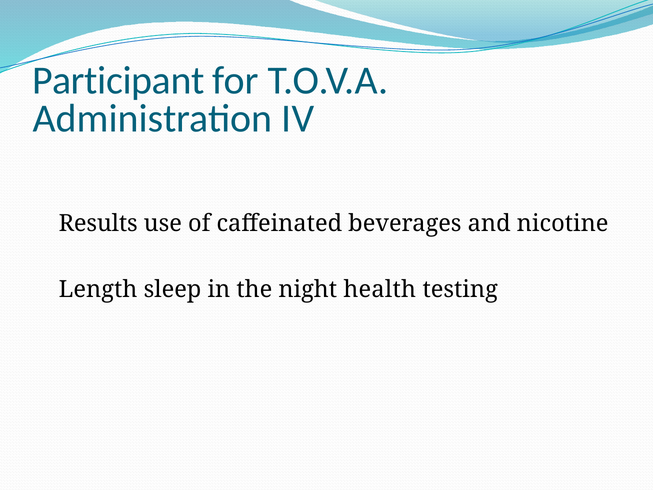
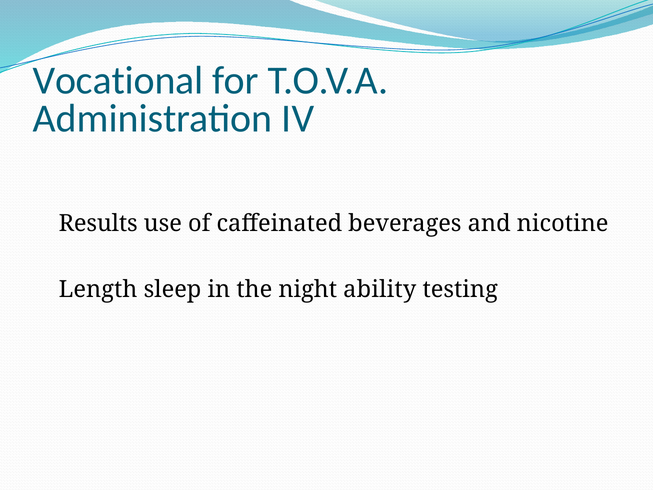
Participant: Participant -> Vocational (118, 80)
health: health -> ability (380, 289)
